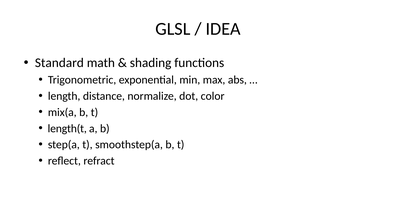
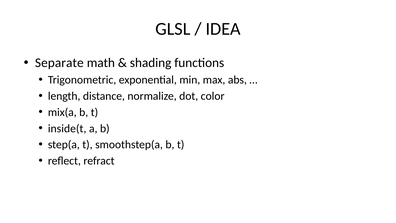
Standard: Standard -> Separate (59, 63)
length(t: length(t -> inside(t (67, 128)
